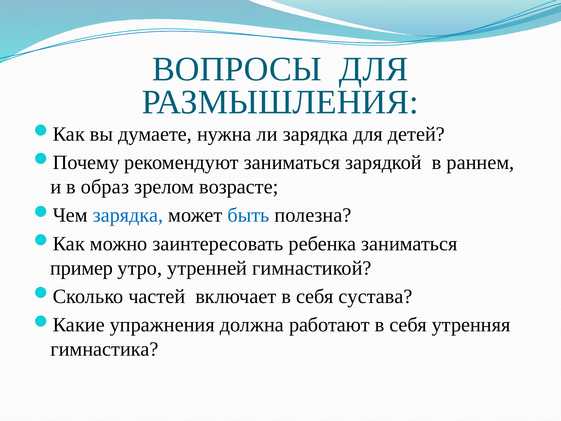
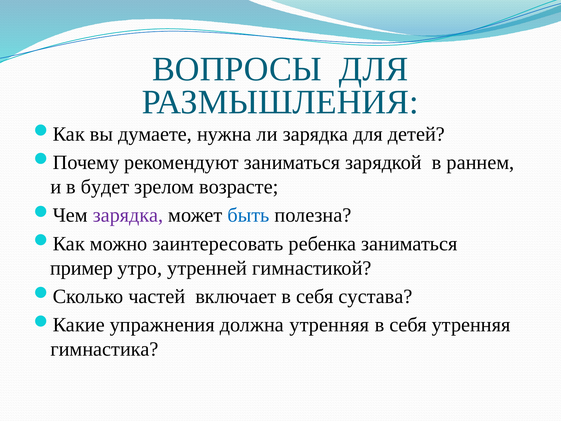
образ: образ -> будет (105, 187)
зарядка colour: blue -> purple (128, 215)
должна работают: работают -> утренняя (329, 325)
